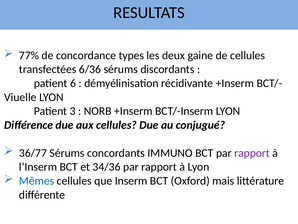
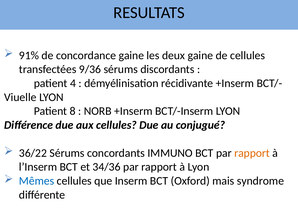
77%: 77% -> 91% (29, 55)
concordance types: types -> gaine (131, 55)
6/36: 6/36 -> 9/36 (90, 69)
6: 6 -> 4 (73, 83)
3: 3 -> 8 (73, 111)
36/77: 36/77 -> 36/22 (33, 153)
rapport colour: purple -> orange (252, 153)
littérature: littérature -> syndrome (260, 180)
